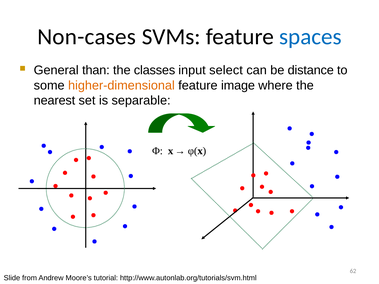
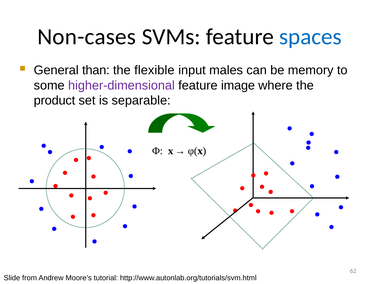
classes: classes -> flexible (154, 70)
select: select -> males (226, 70)
distance: distance -> memory (311, 70)
higher-dimensional colour: orange -> purple (121, 85)
nearest: nearest -> product (54, 101)
